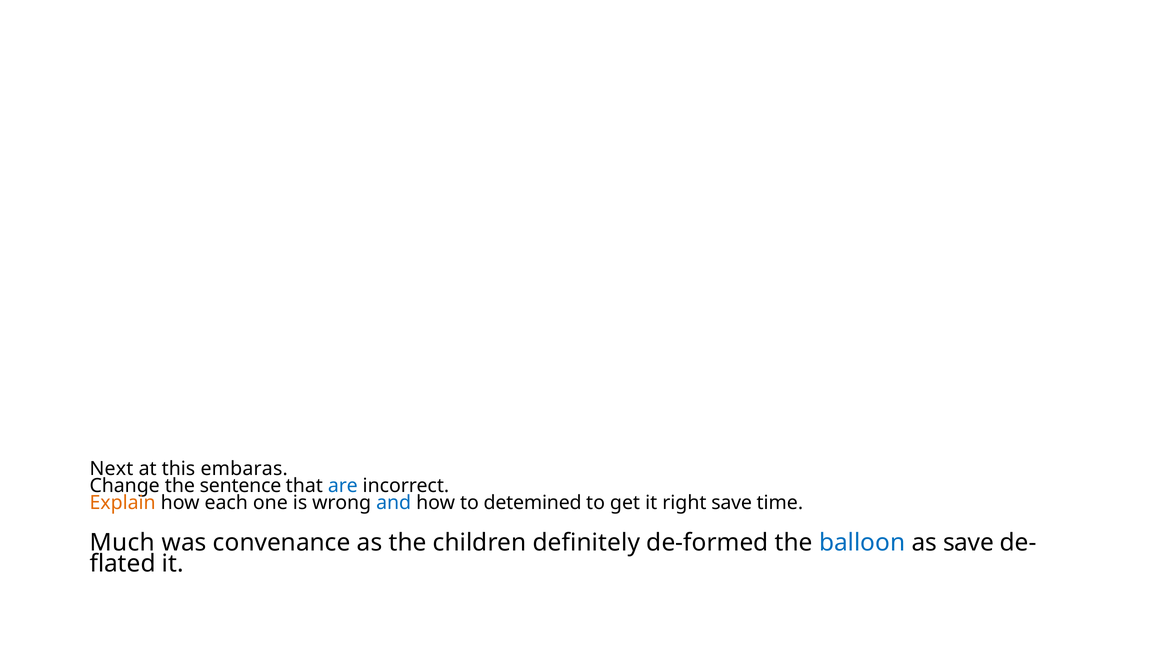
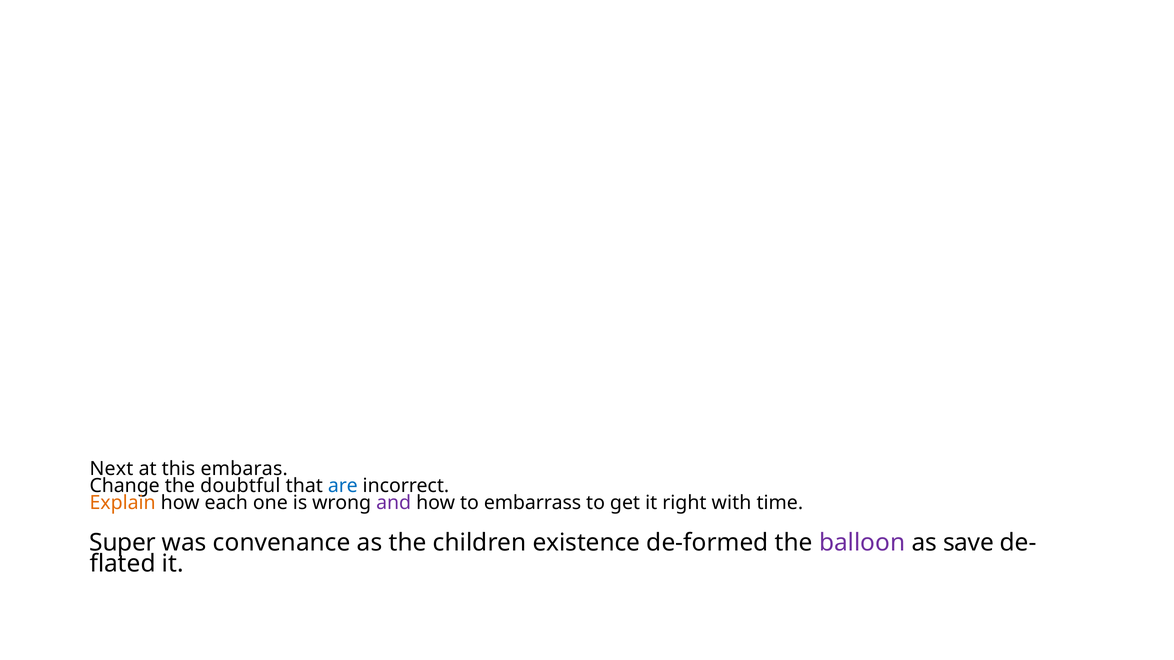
sentence: sentence -> doubtful (240, 486)
and colour: blue -> purple (394, 503)
detemined: detemined -> embarrass (533, 503)
right save: save -> with (731, 503)
Much: Much -> Super (123, 543)
definitely: definitely -> existence (586, 543)
balloon colour: blue -> purple (862, 543)
